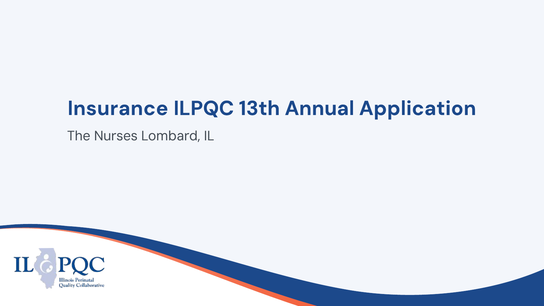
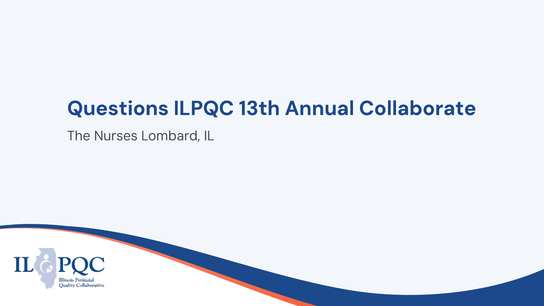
Insurance: Insurance -> Questions (118, 108)
Application: Application -> Collaborate (418, 108)
